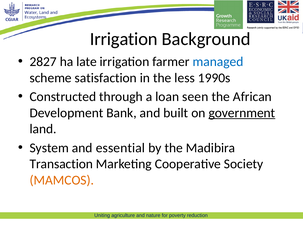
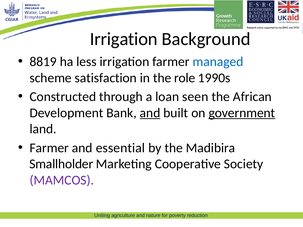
2827: 2827 -> 8819 (43, 62)
late: late -> less (87, 62)
less: less -> role (185, 78)
and underline: none -> present (150, 113)
System: System -> Farmer (49, 148)
Transaction: Transaction -> Smallholder (61, 164)
MAMCOS colour: orange -> purple (62, 180)
